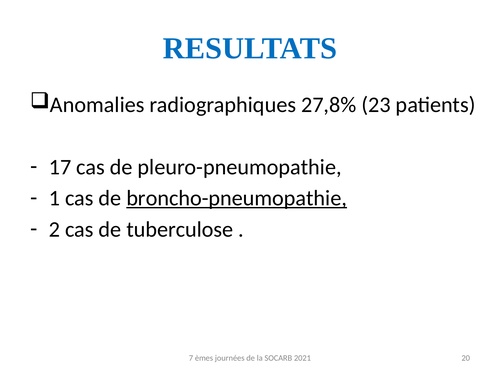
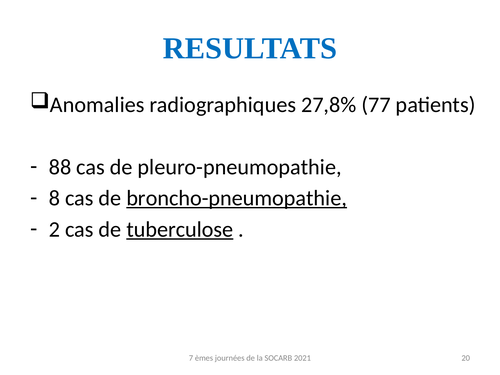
23: 23 -> 77 (376, 105)
17: 17 -> 88 (60, 167)
1: 1 -> 8 (54, 198)
tuberculose underline: none -> present (180, 229)
